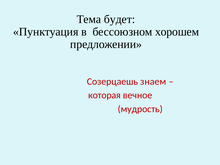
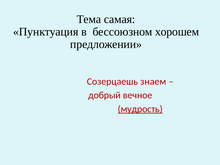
будет: будет -> самая (120, 19)
которая: которая -> добрый (105, 95)
мудрость underline: none -> present (140, 109)
